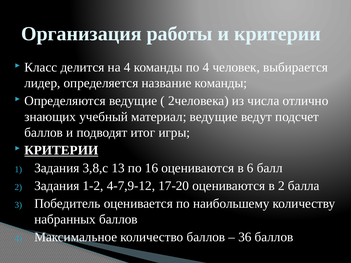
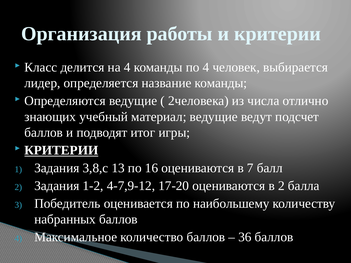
6: 6 -> 7 (250, 168)
